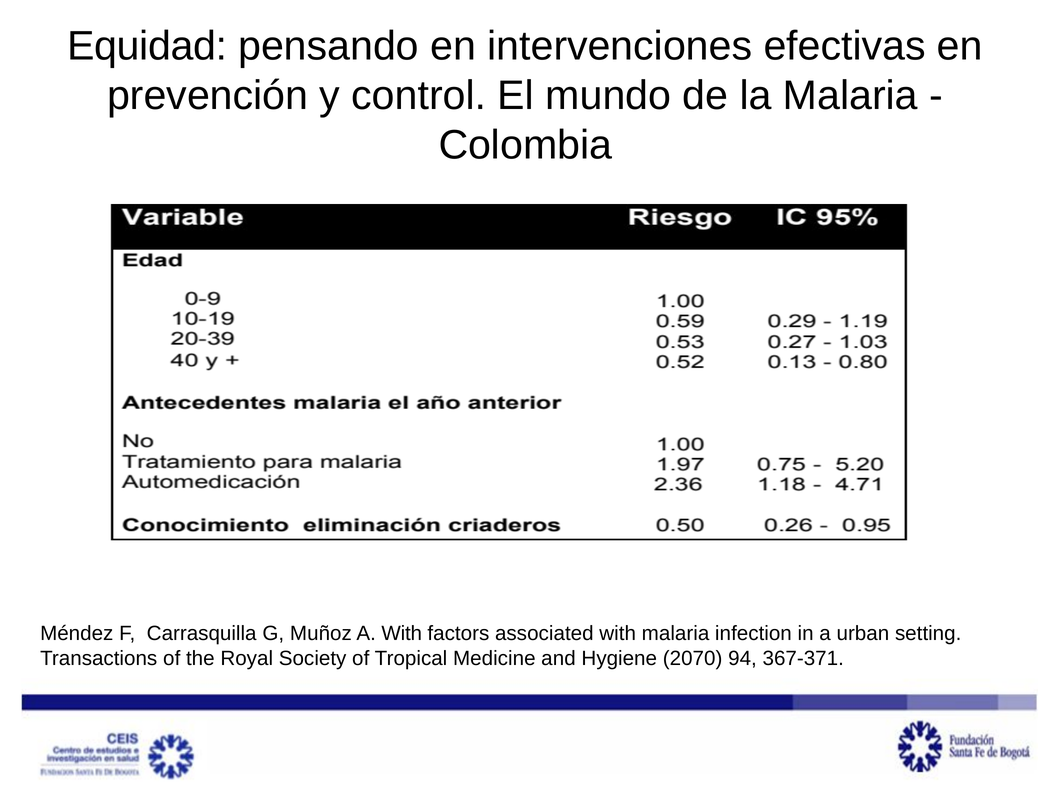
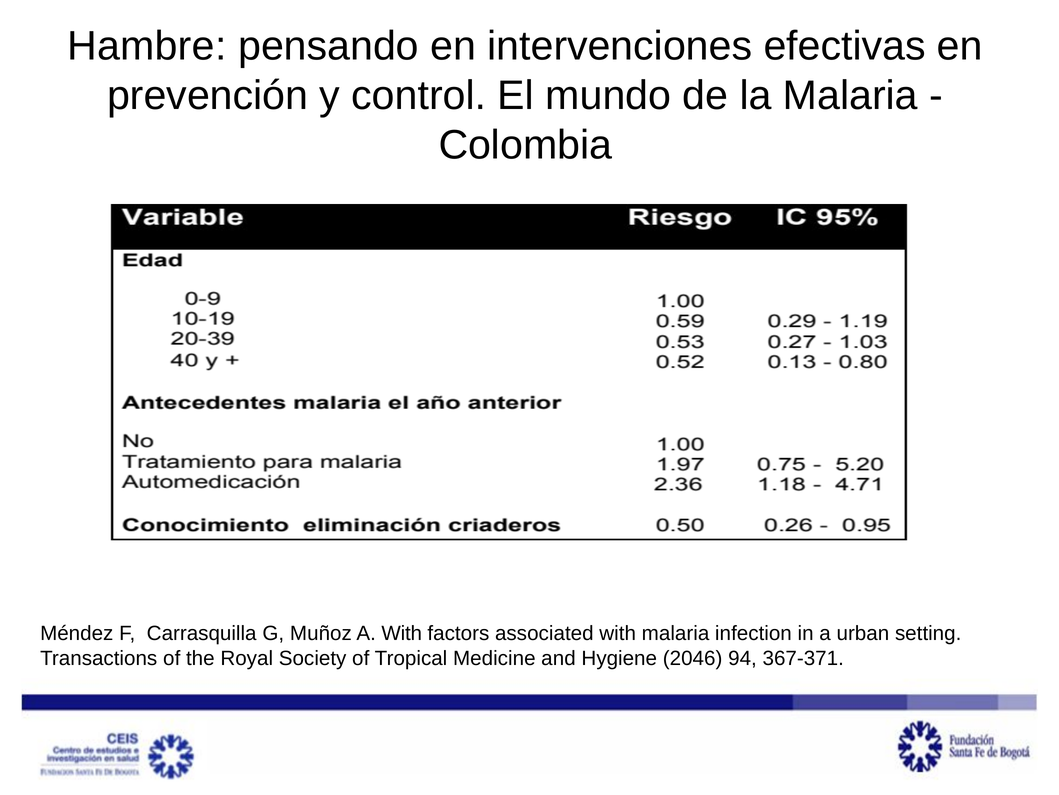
Equidad: Equidad -> Hambre (147, 46)
2070: 2070 -> 2046 (693, 658)
